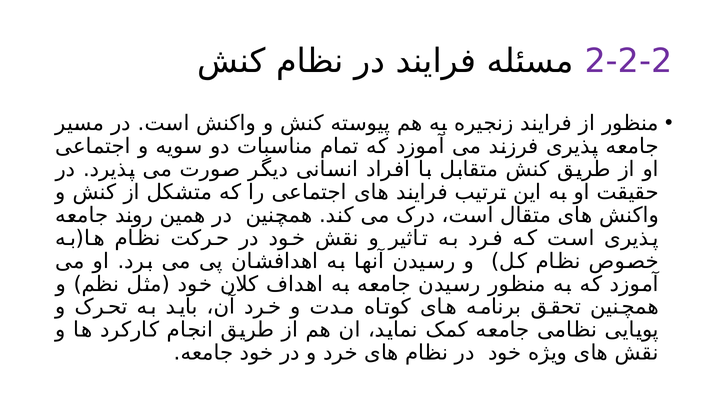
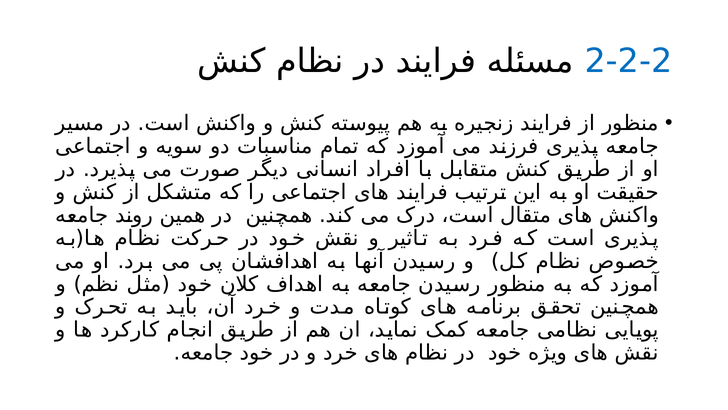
2-2-2 colour: purple -> blue (629, 61)
